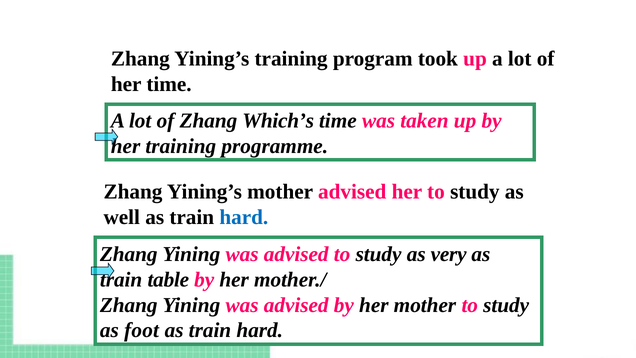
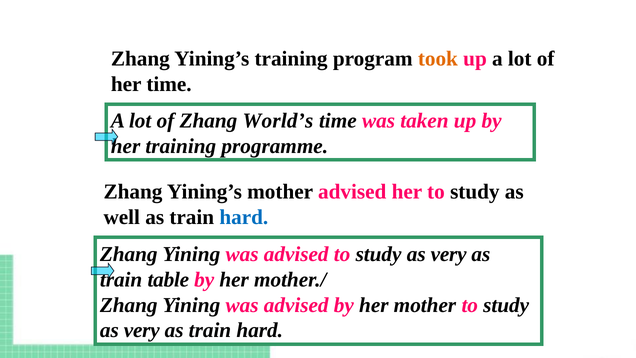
took colour: black -> orange (438, 59)
Which’s: Which’s -> World’s (278, 121)
foot: foot -> very (142, 330)
